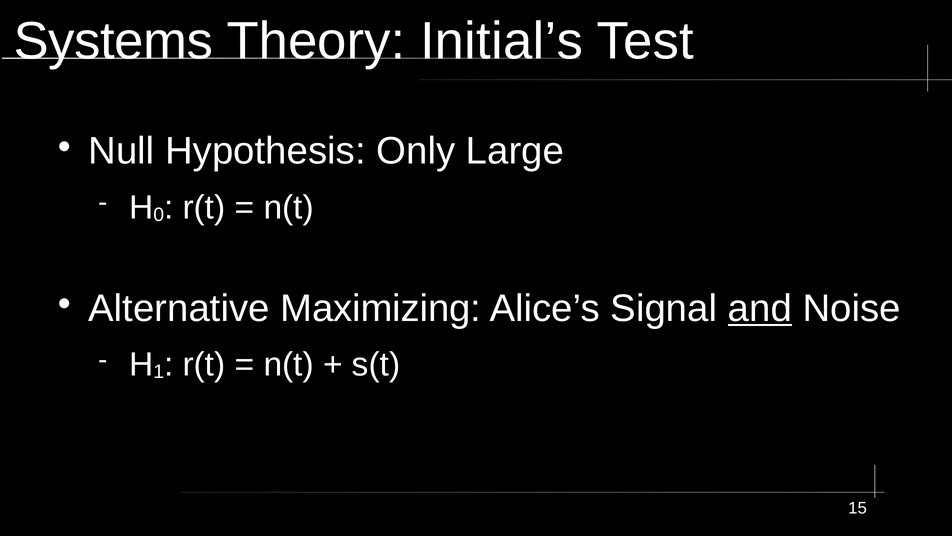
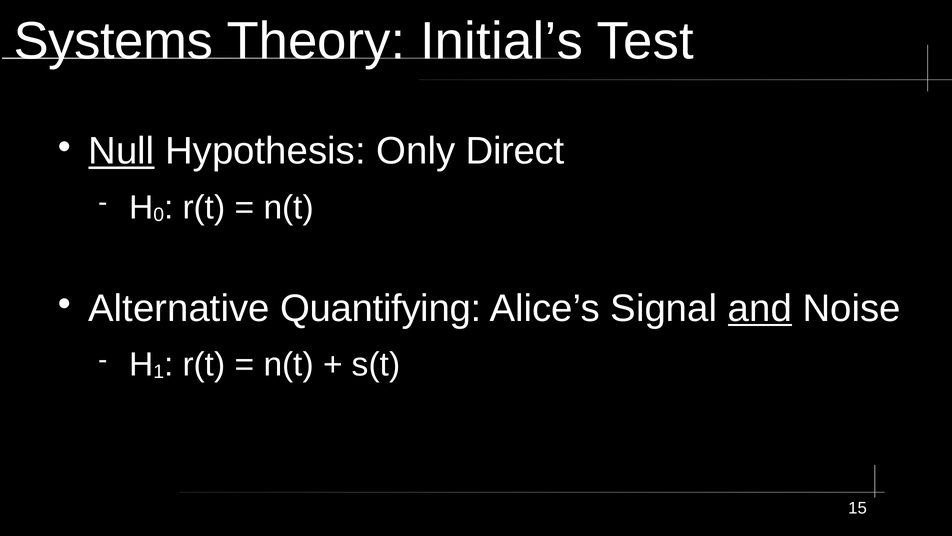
Null underline: none -> present (121, 151)
Large: Large -> Direct (515, 151)
Maximizing: Maximizing -> Quantifying (381, 308)
